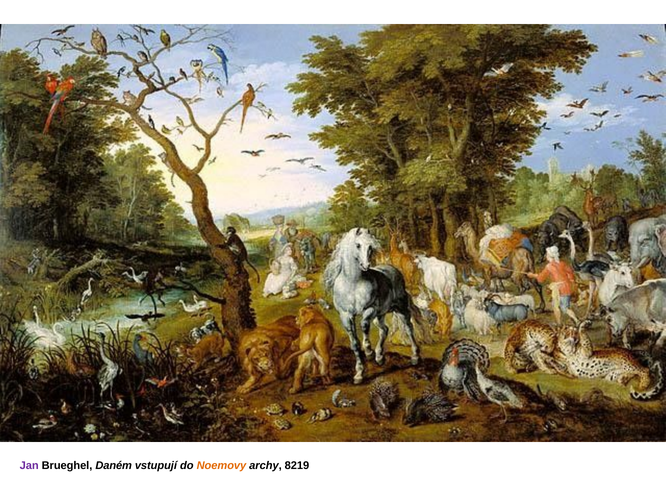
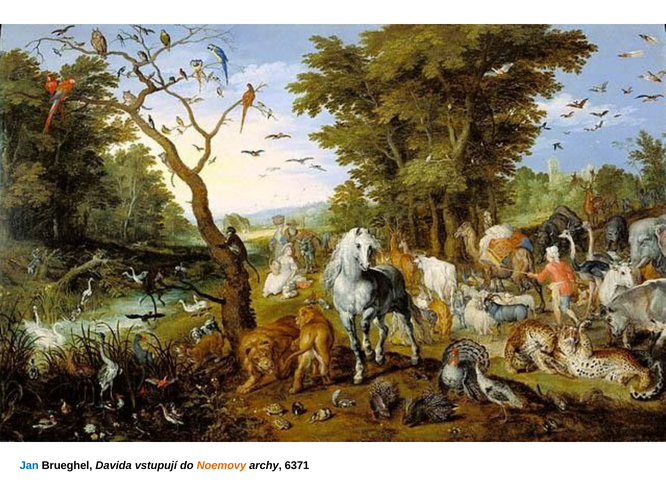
Jan colour: purple -> blue (29, 465)
Daném: Daném -> Davida (114, 465)
8219: 8219 -> 6371 (297, 465)
